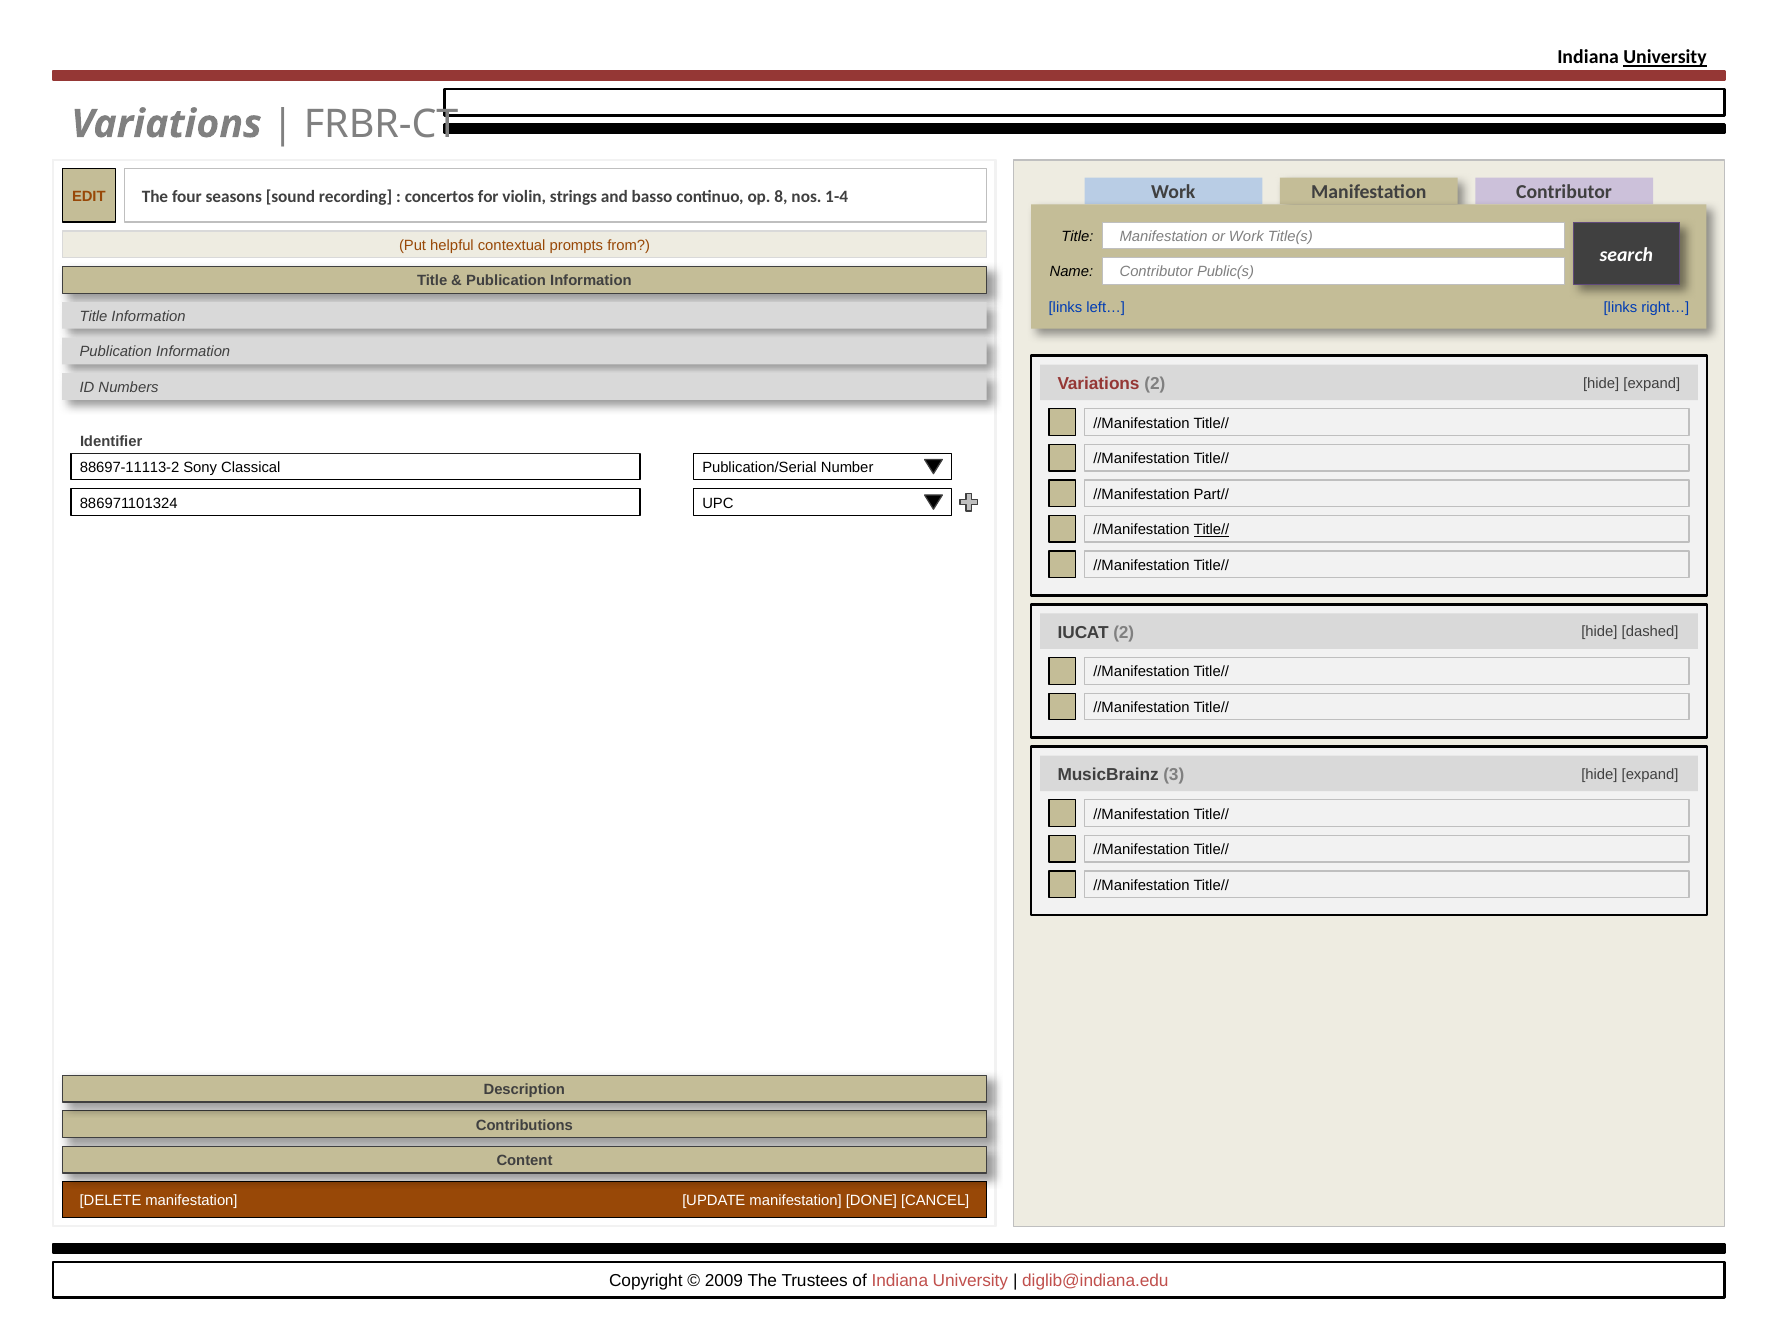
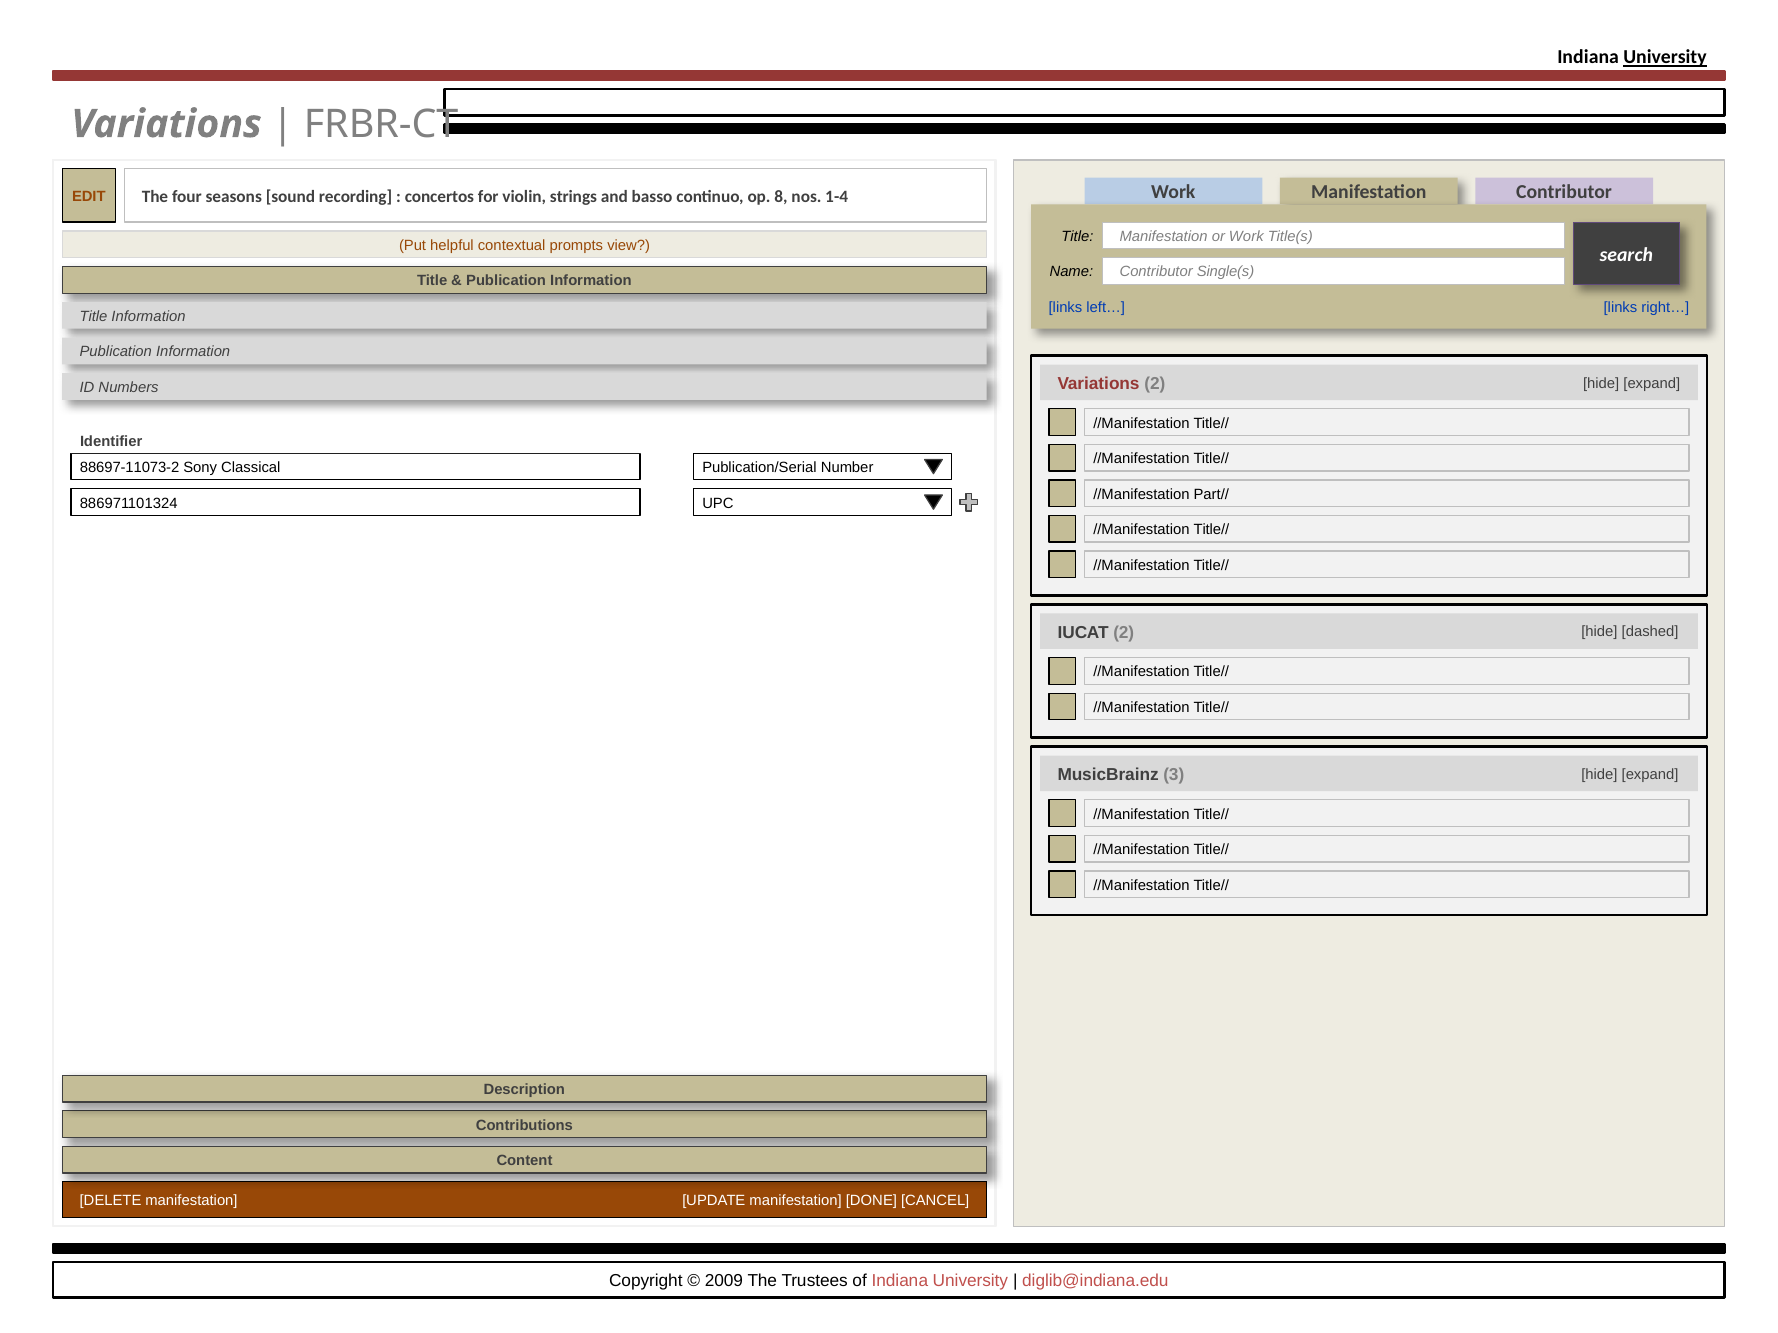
from: from -> view (629, 245)
Public(s: Public(s -> Single(s (1226, 272)
88697-11113-2: 88697-11113-2 -> 88697-11073-2 (130, 468)
Title// underline: present -> none (1211, 530)
